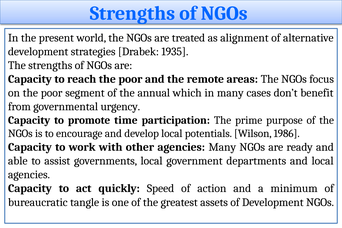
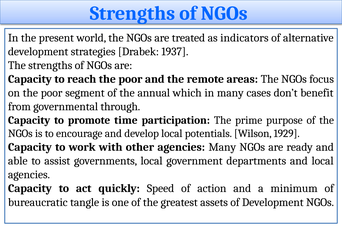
alignment: alignment -> indicators (244, 38)
1935: 1935 -> 1937 (175, 52)
urgency: urgency -> through (120, 107)
1986: 1986 -> 1929 (287, 134)
